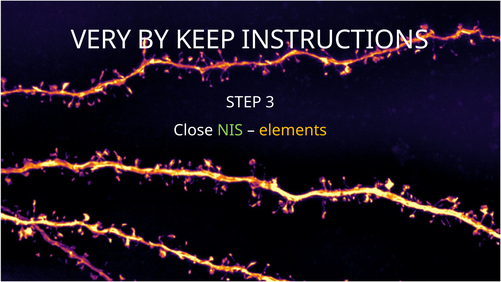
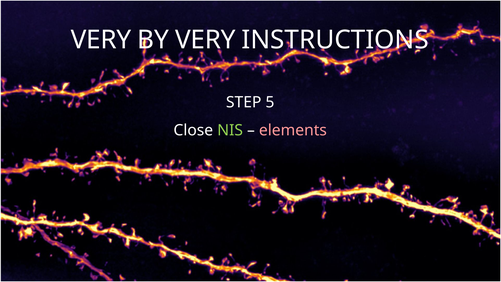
BY KEEP: KEEP -> VERY (205, 40)
3: 3 -> 5 (270, 102)
elements colour: yellow -> pink (293, 130)
